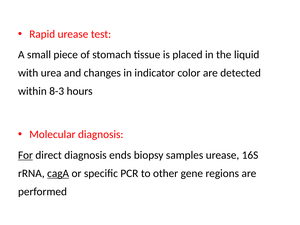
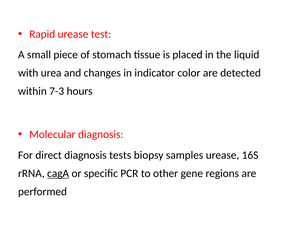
8-3: 8-3 -> 7-3 (57, 91)
For underline: present -> none (25, 155)
ends: ends -> tests (120, 155)
